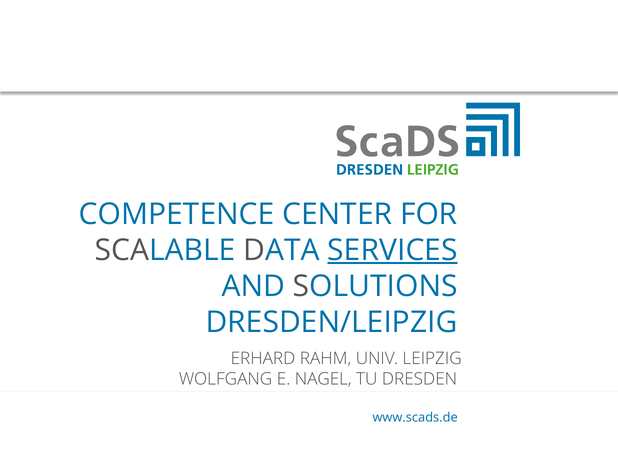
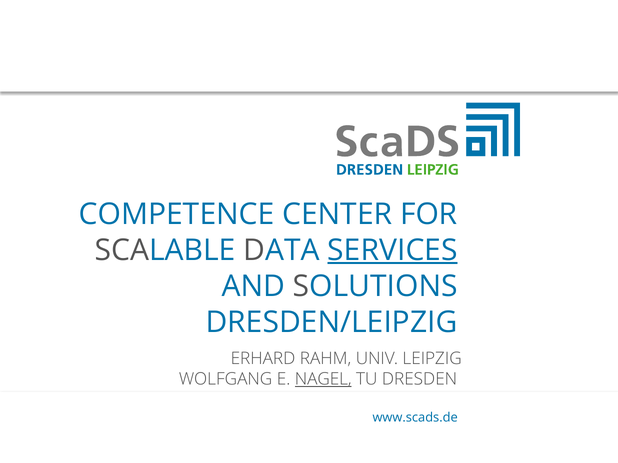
NAGEL underline: none -> present (323, 379)
